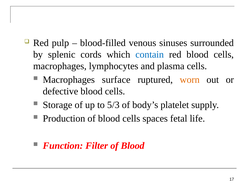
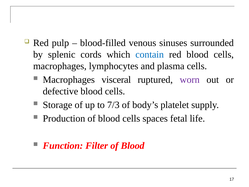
surface: surface -> visceral (116, 80)
worn colour: orange -> purple (190, 80)
5/3: 5/3 -> 7/3 (113, 105)
